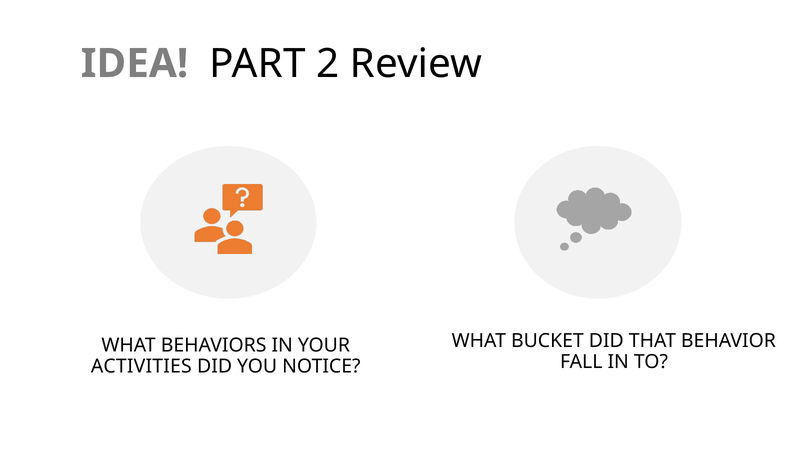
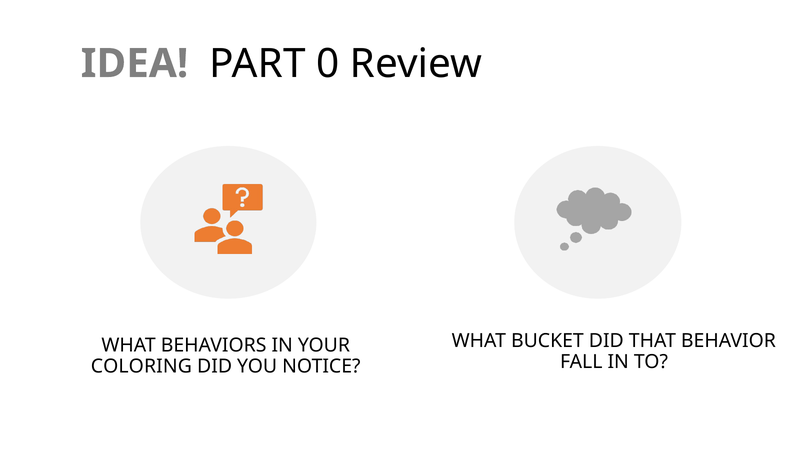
2: 2 -> 0 (328, 64)
ACTIVITIES: ACTIVITIES -> COLORING (141, 367)
